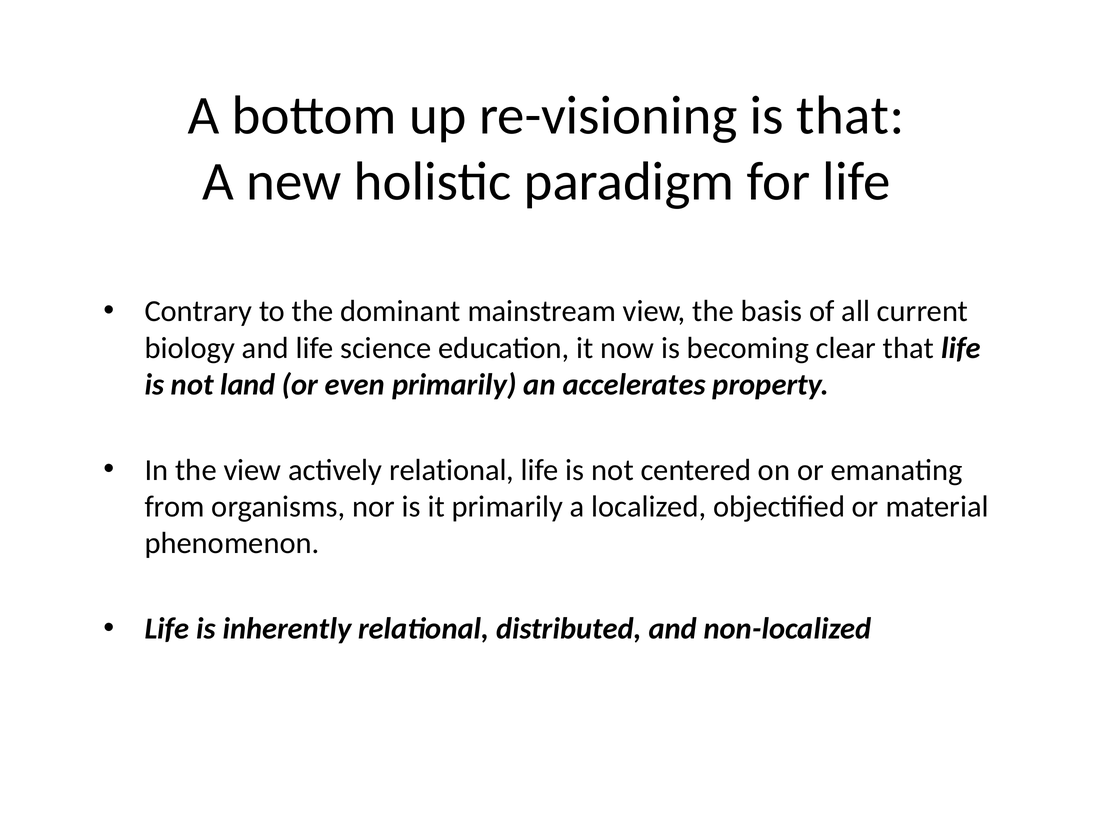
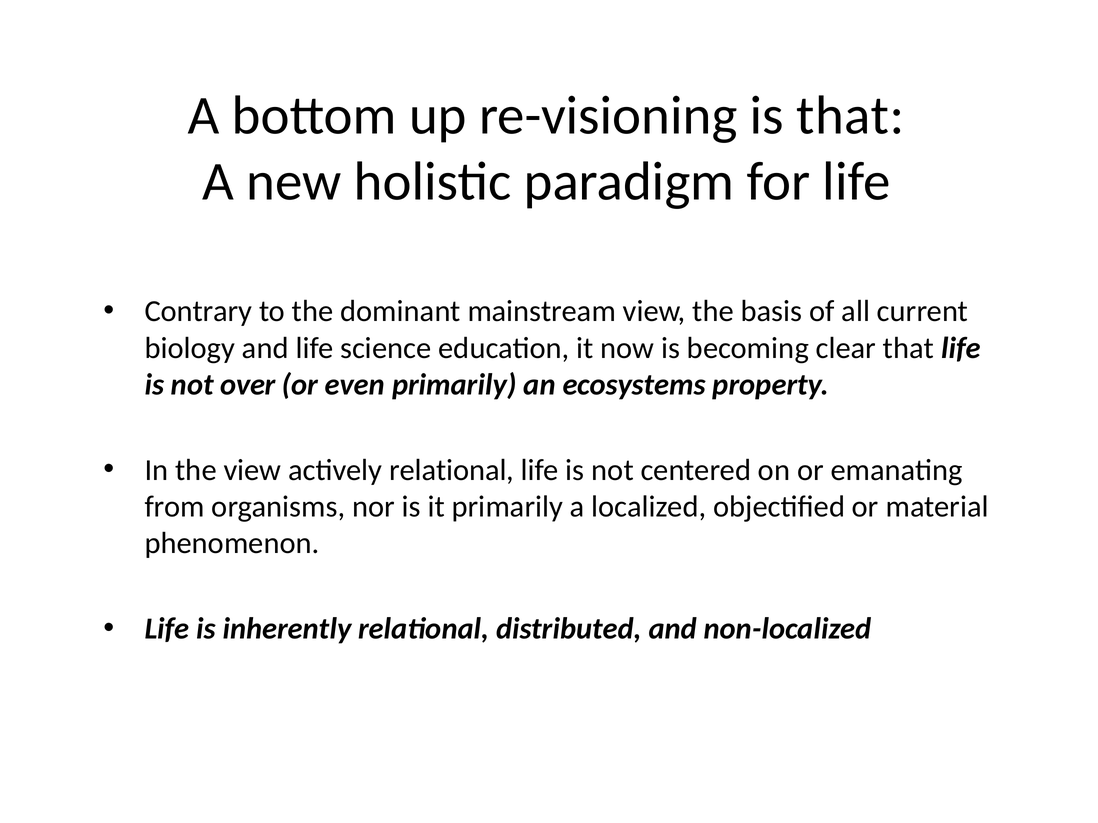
land: land -> over (248, 385)
accelerates: accelerates -> ecosystems (634, 385)
